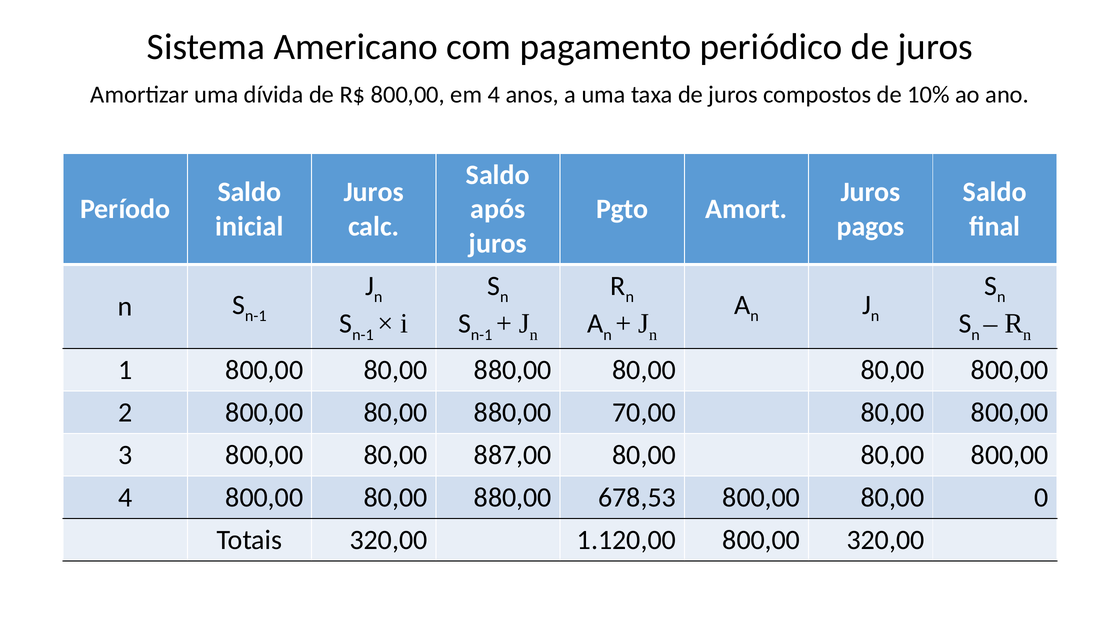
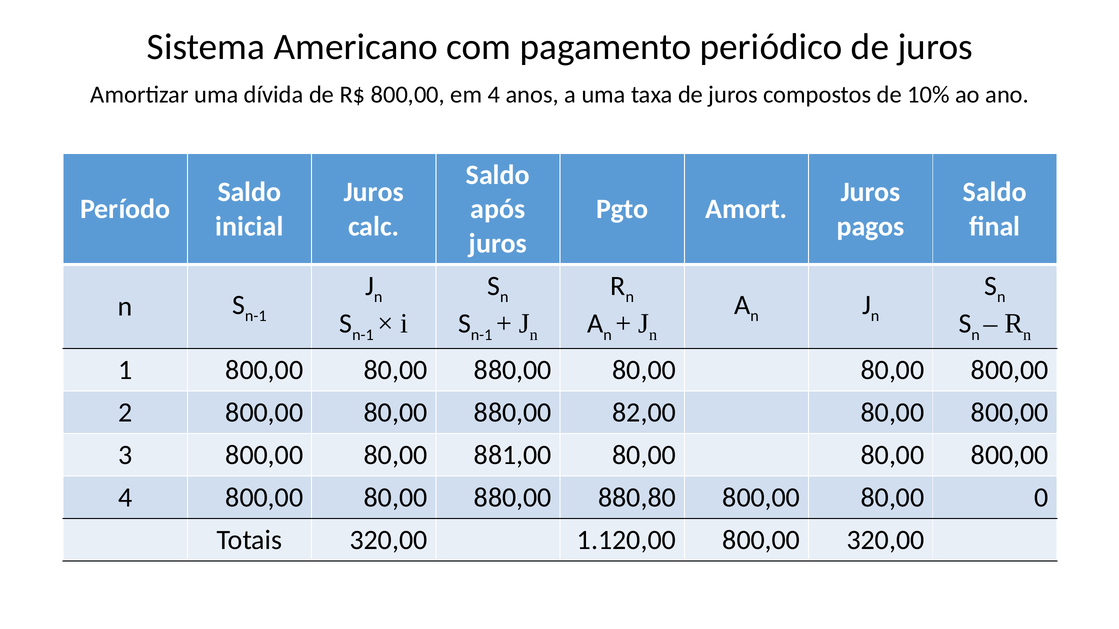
70,00: 70,00 -> 82,00 (644, 413)
887,00: 887,00 -> 881,00 (513, 455)
678,53: 678,53 -> 880,80 (637, 498)
